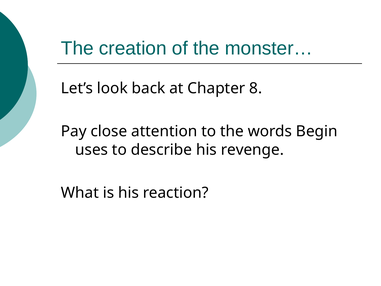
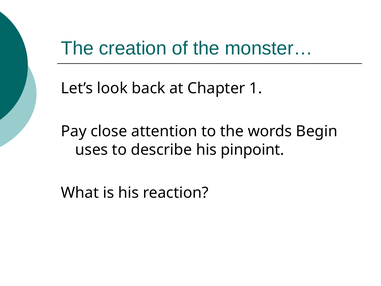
8: 8 -> 1 (256, 88)
revenge: revenge -> pinpoint (252, 150)
